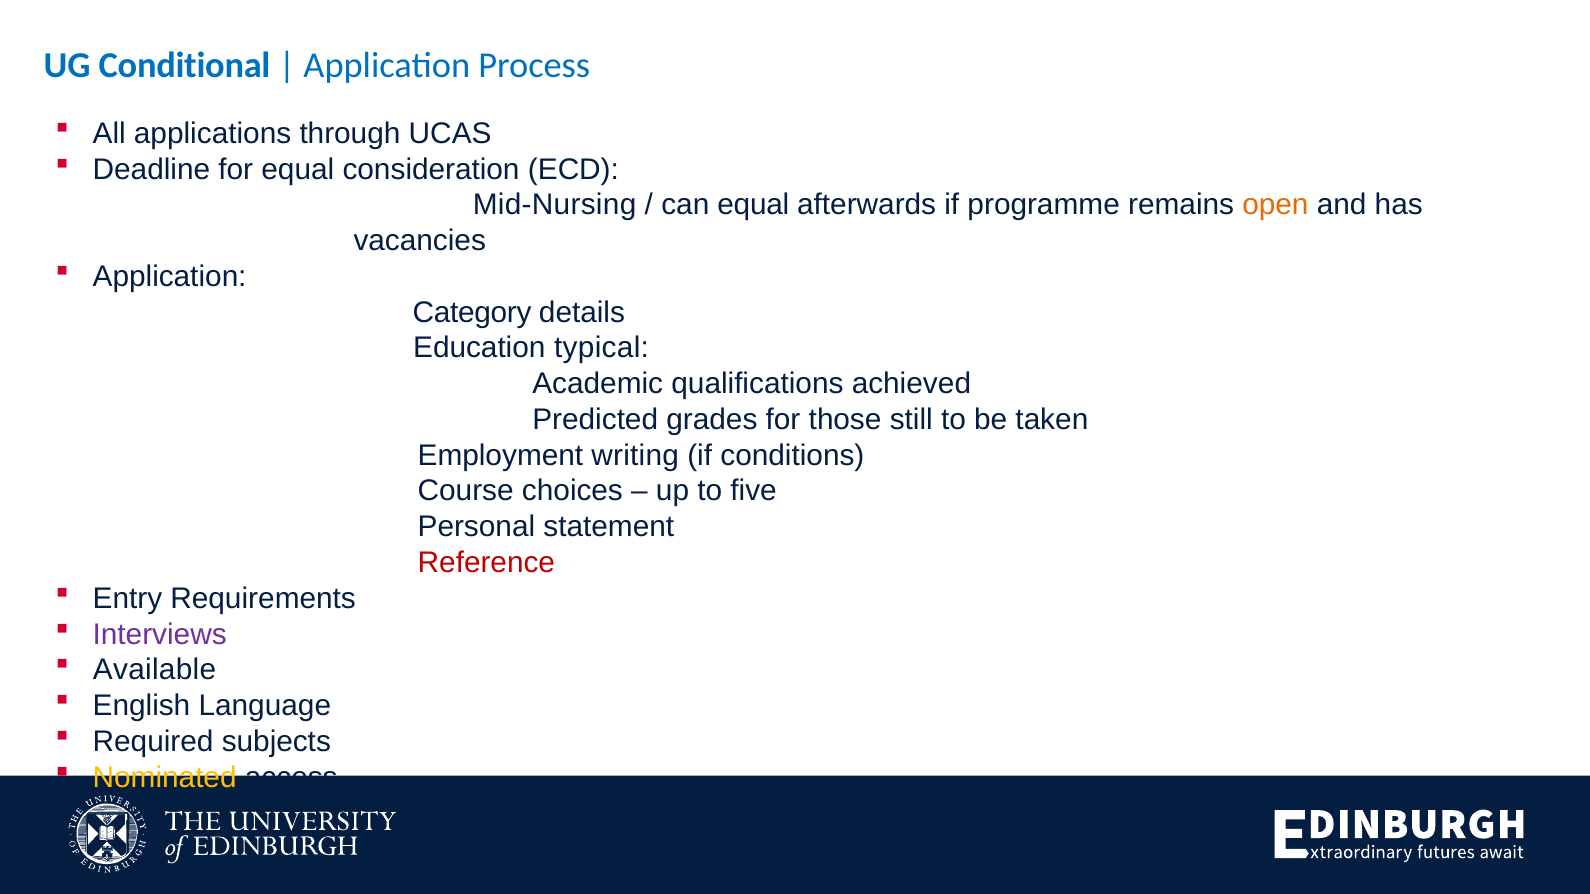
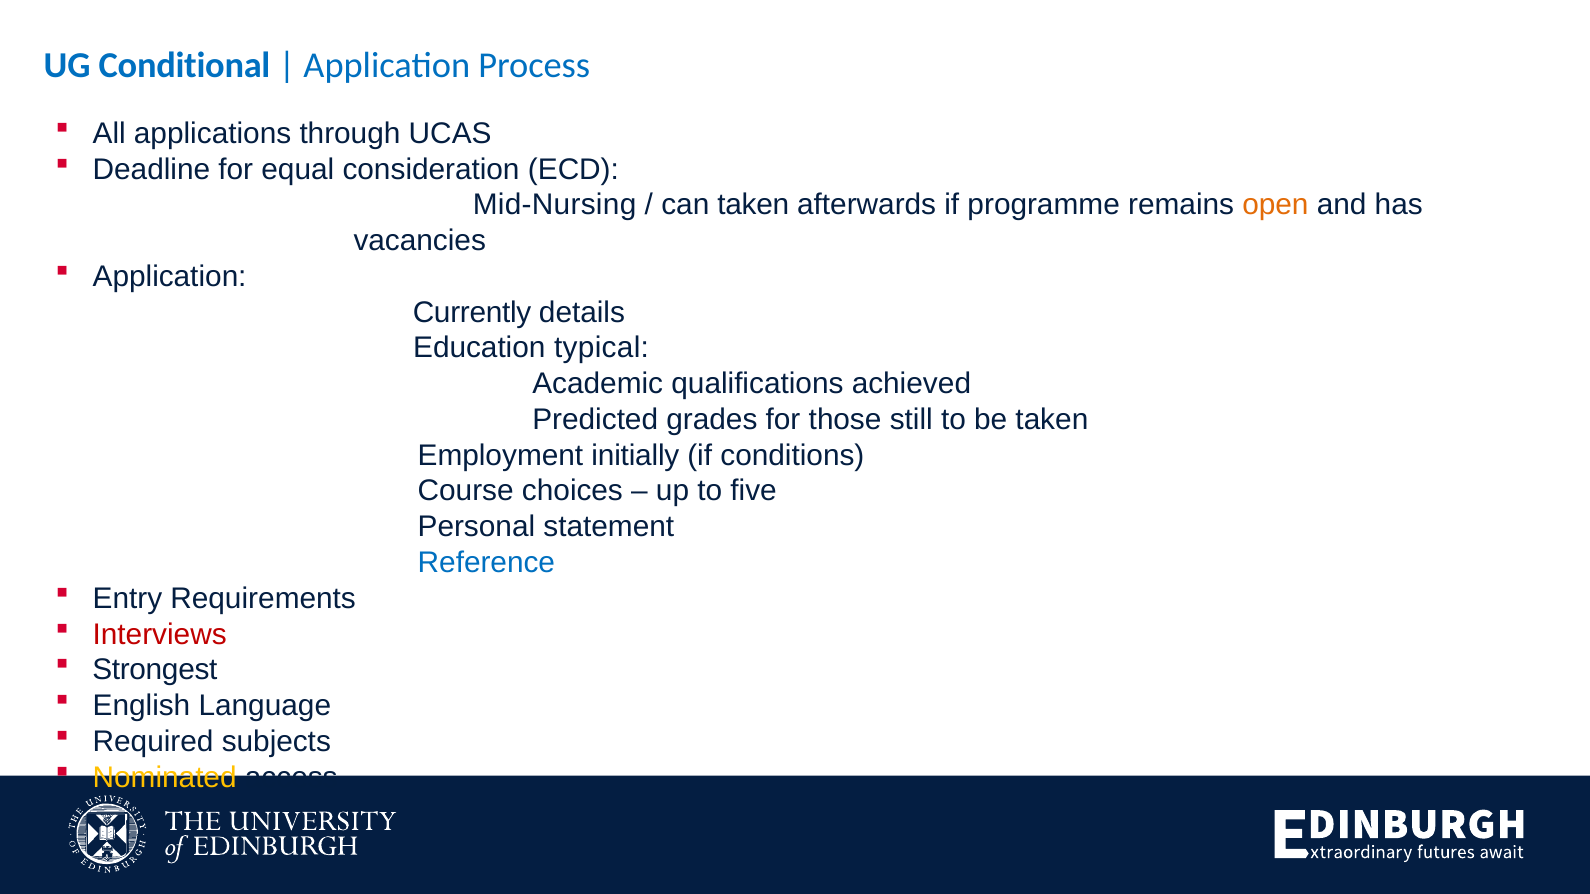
can equal: equal -> taken (753, 205)
Category: Category -> Currently (472, 312)
writing: writing -> initially (635, 456)
Reference colour: red -> blue (486, 563)
Interviews colour: purple -> red (160, 634)
Available: Available -> Strongest (155, 670)
